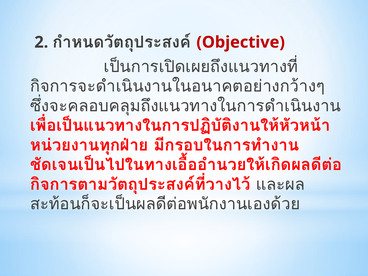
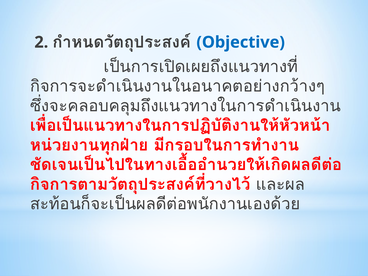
Objective colour: red -> blue (241, 42)
